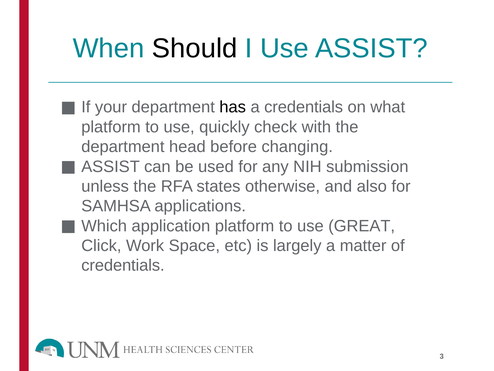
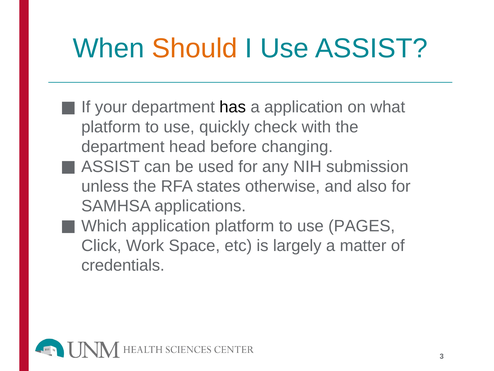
Should colour: black -> orange (195, 48)
a credentials: credentials -> application (304, 107)
GREAT: GREAT -> PAGES (362, 226)
